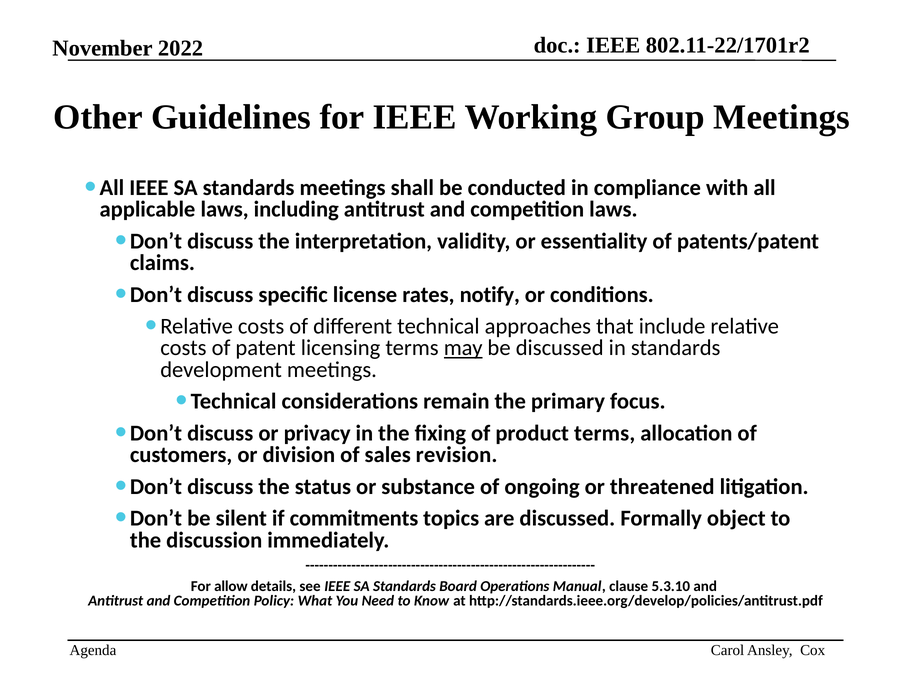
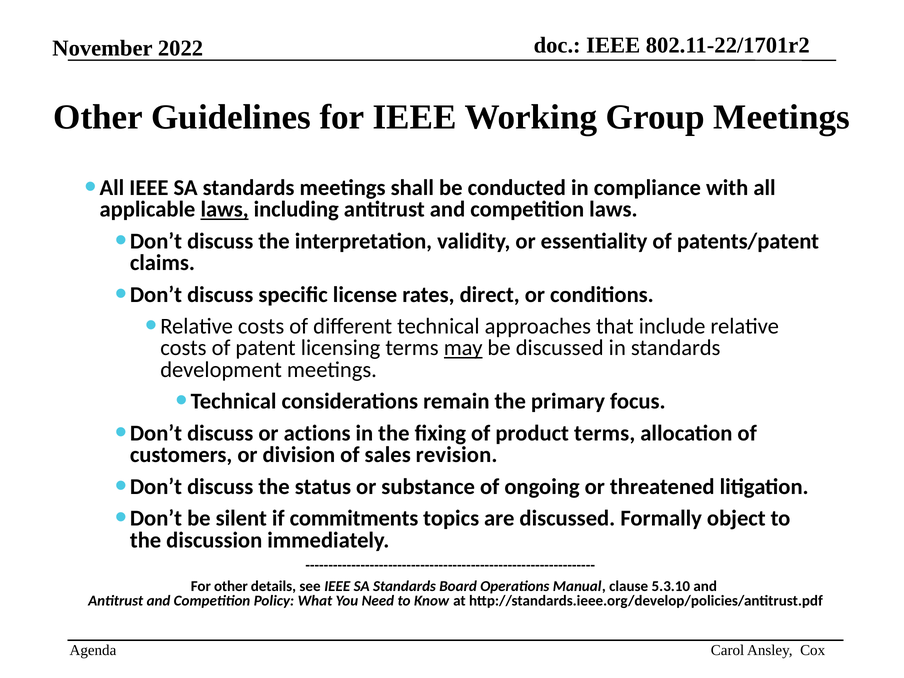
laws underline: none -> present (225, 209)
notify: notify -> direct (490, 295)
privacy: privacy -> actions (317, 433)
For allow: allow -> other (231, 586)
